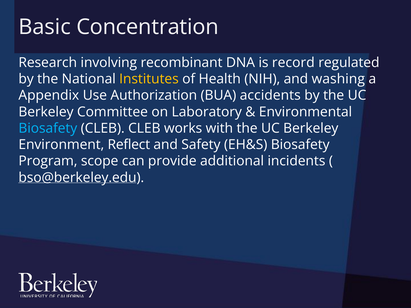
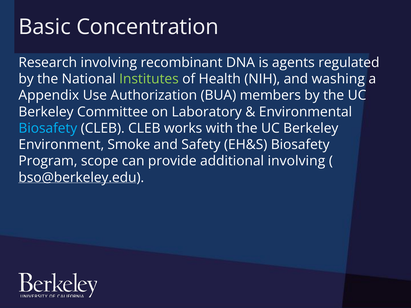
record: record -> agents (293, 63)
Institutes colour: yellow -> light green (149, 79)
accidents: accidents -> members (270, 95)
Reflect: Reflect -> Smoke (129, 145)
additional incidents: incidents -> involving (296, 161)
